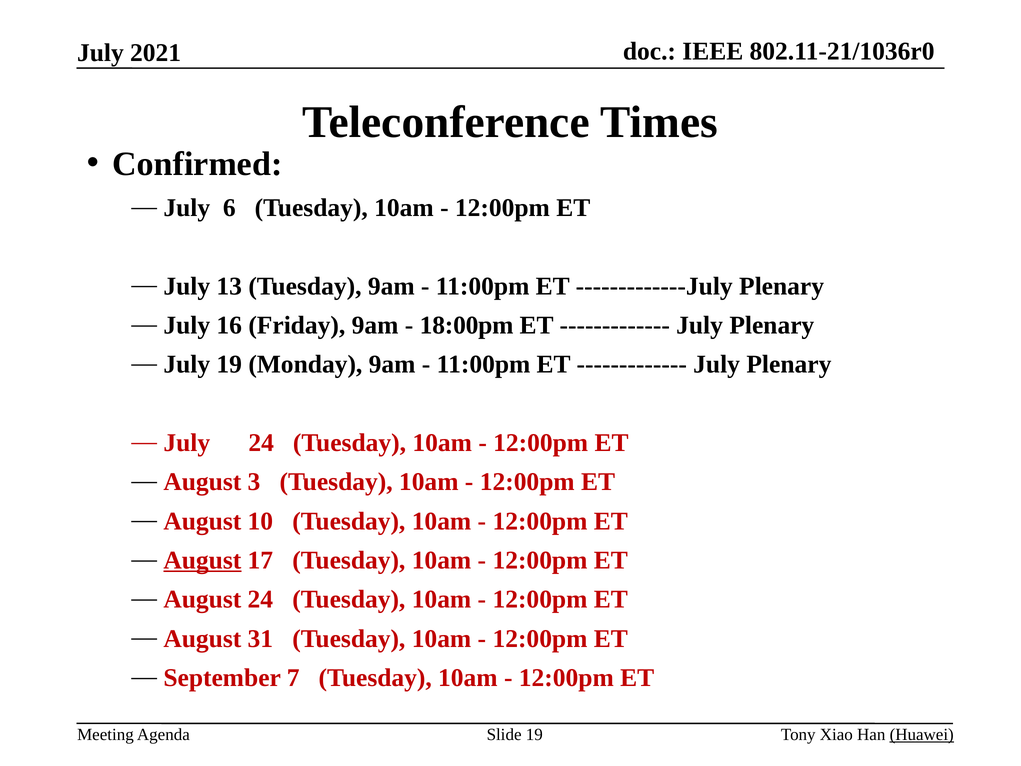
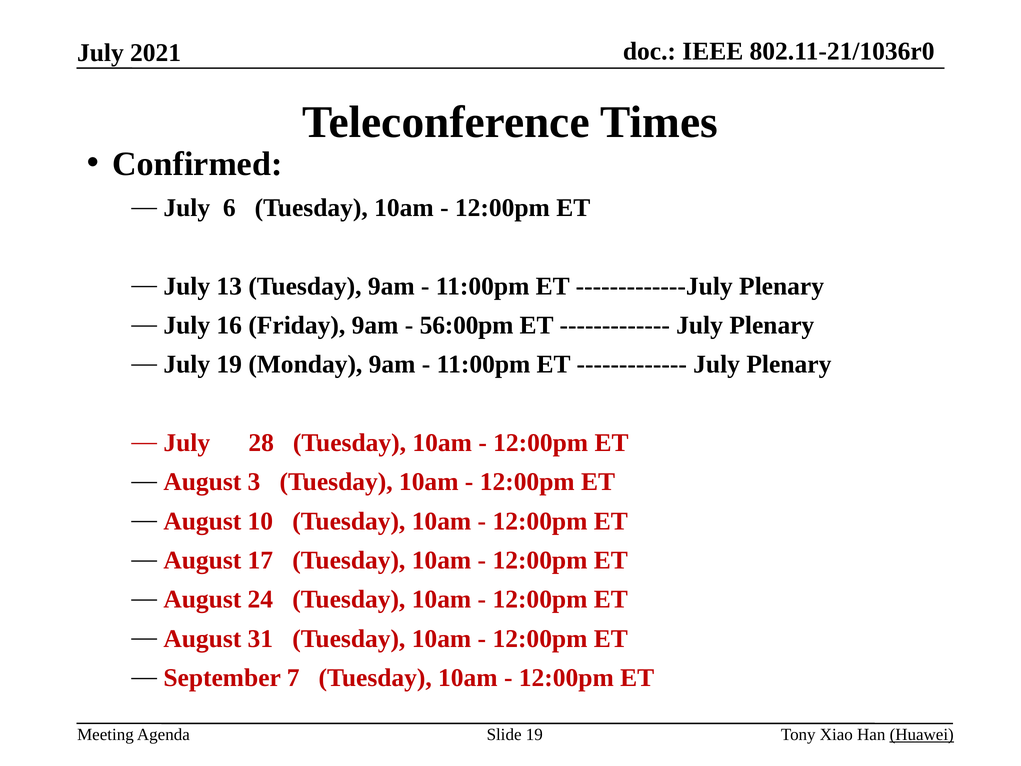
18:00pm: 18:00pm -> 56:00pm (467, 325)
July 24: 24 -> 28 (261, 443)
August underline: present -> none (202, 560)
